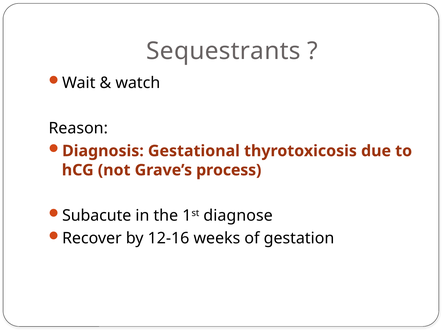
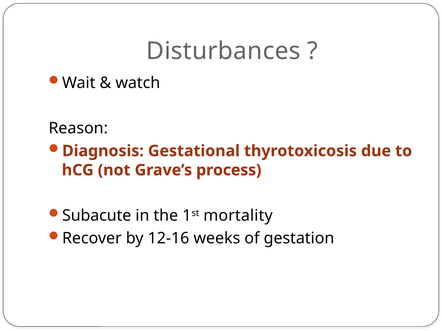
Sequestrants: Sequestrants -> Disturbances (223, 51)
diagnose: diagnose -> mortality (238, 216)
